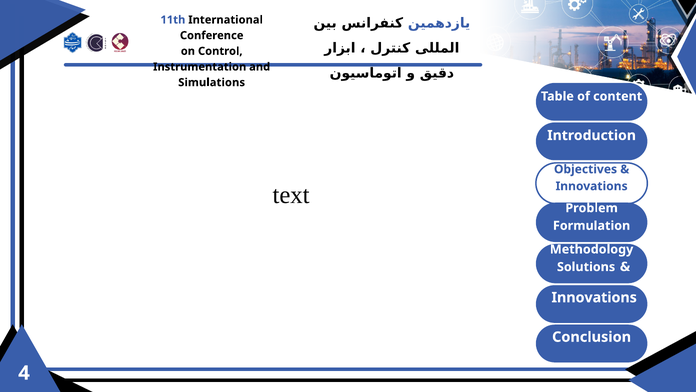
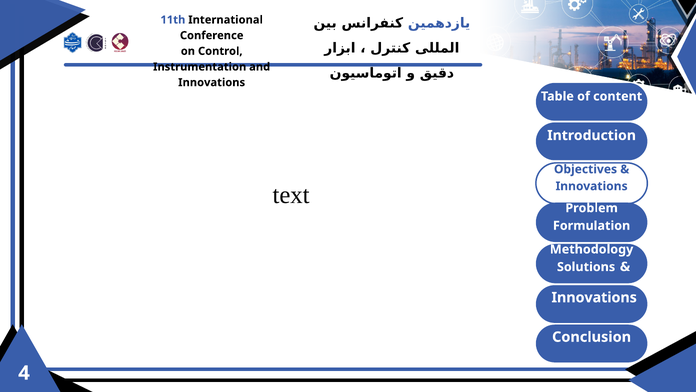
Simulations: Simulations -> Innovations (212, 82)
